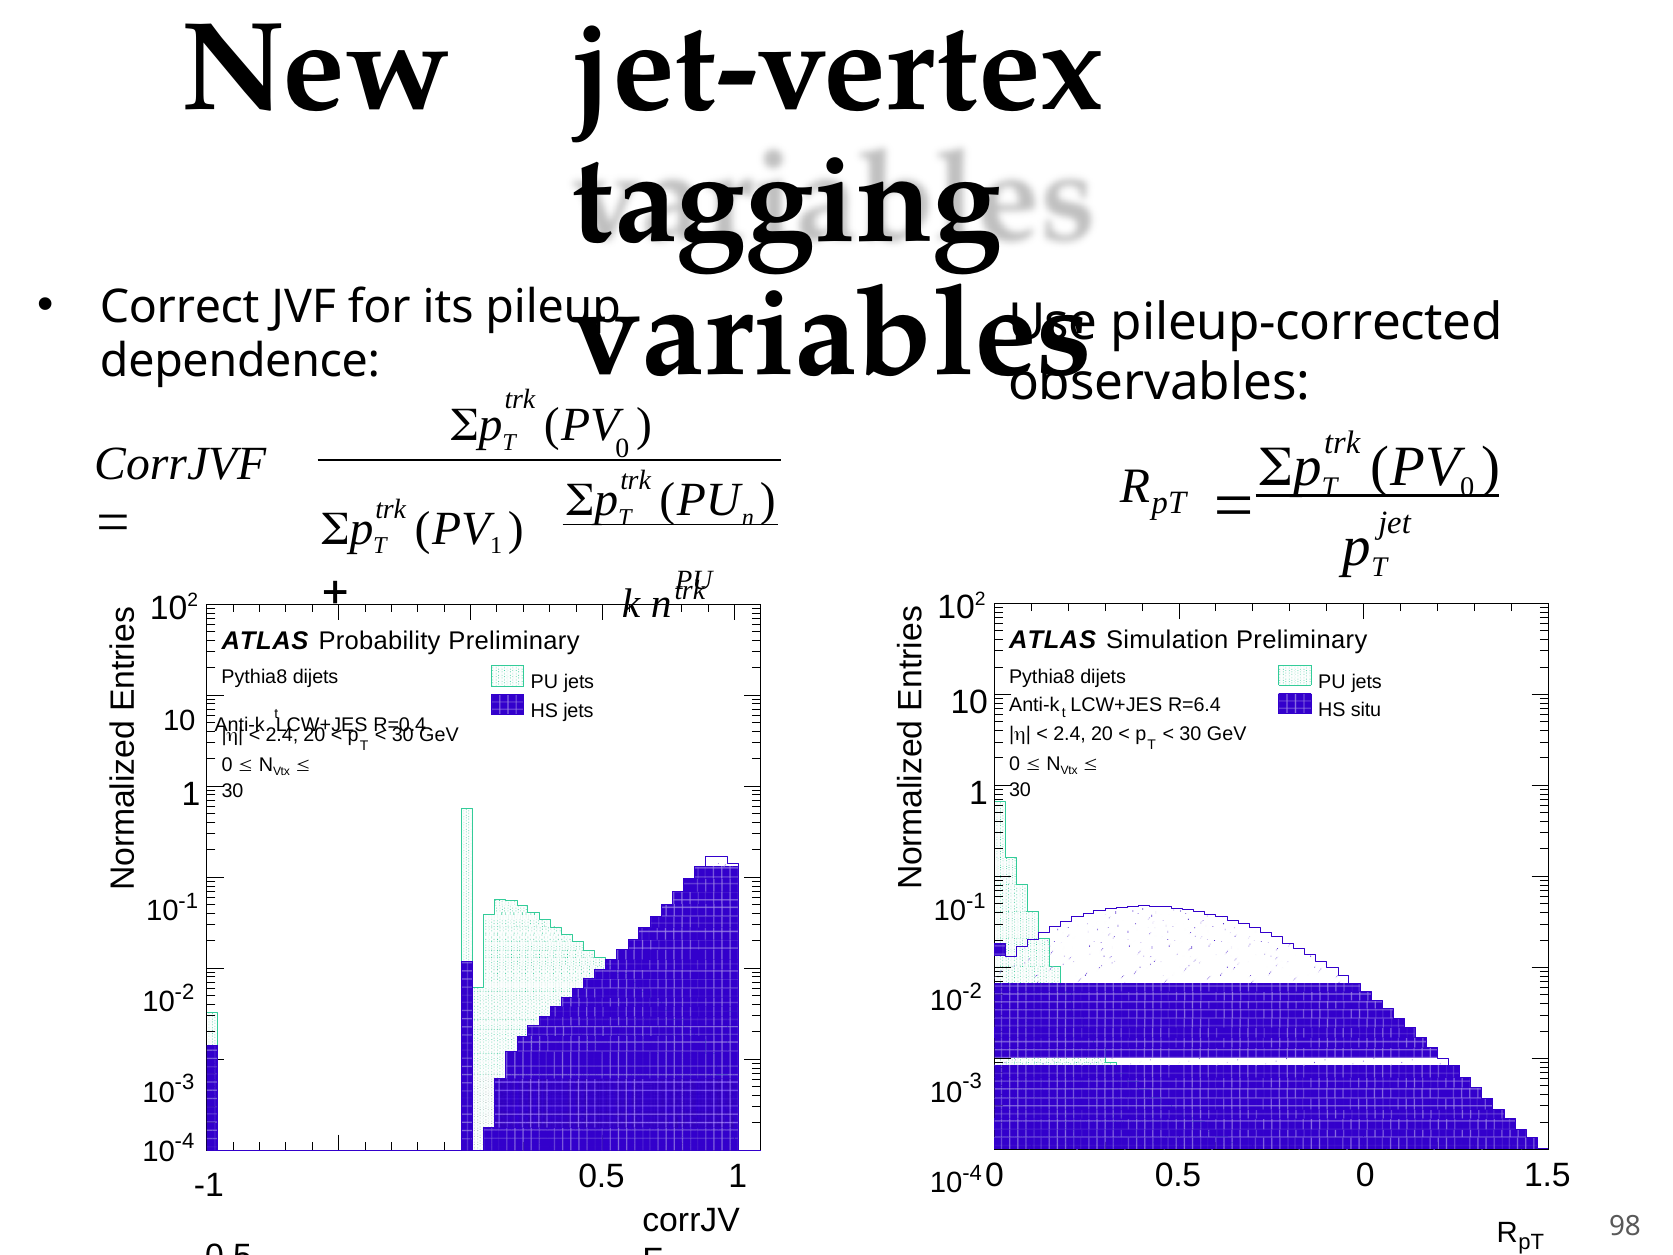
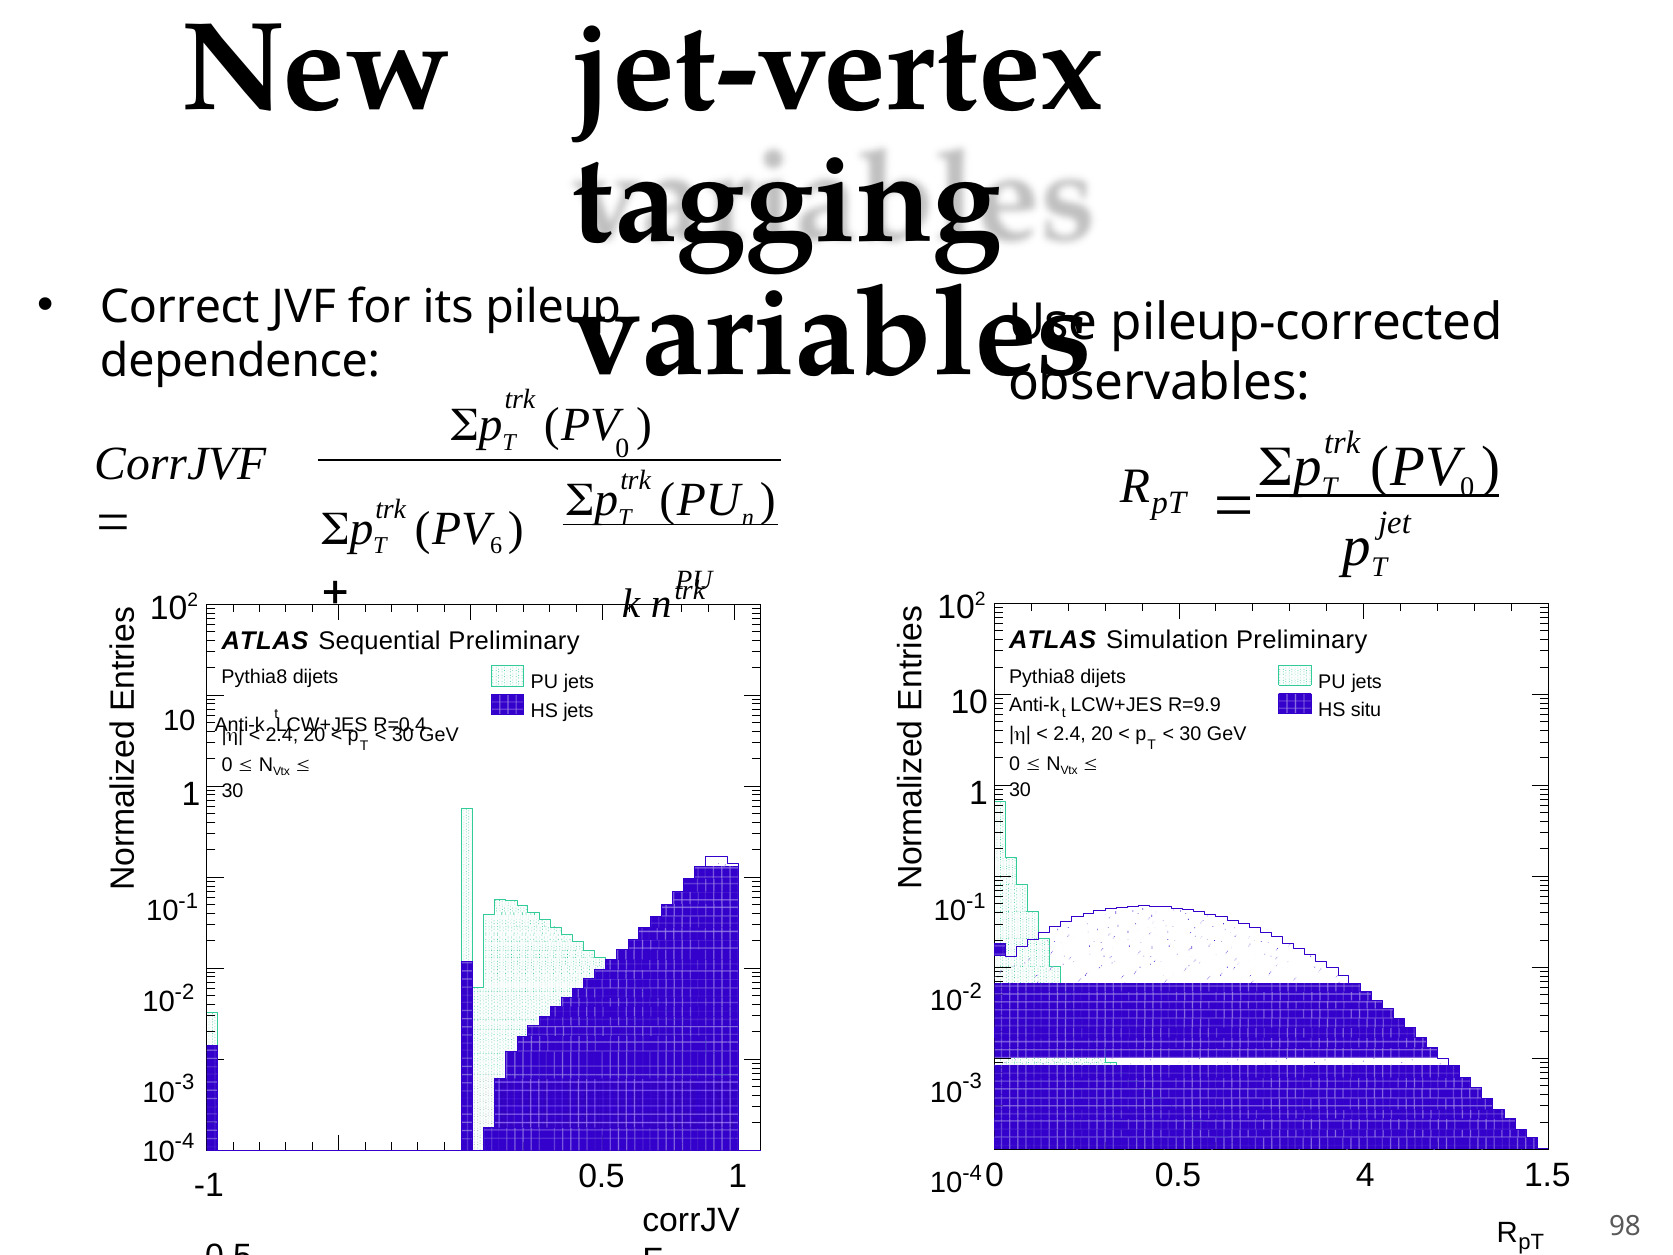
PV 1: 1 -> 6 (496, 546)
Probability: Probability -> Sequential (380, 641)
R=6.4: R=6.4 -> R=9.9 (1194, 705)
0.5 0: 0 -> 4 (1365, 1175)
